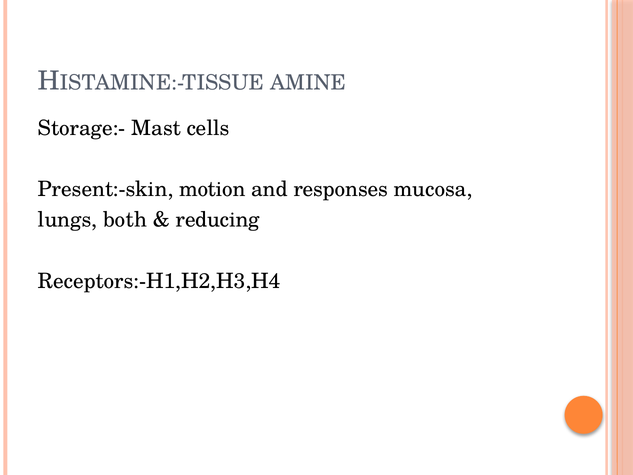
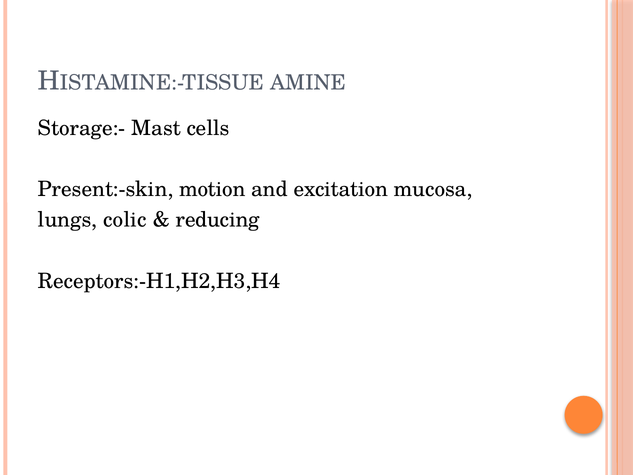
responses: responses -> excitation (341, 189)
both: both -> colic (125, 220)
